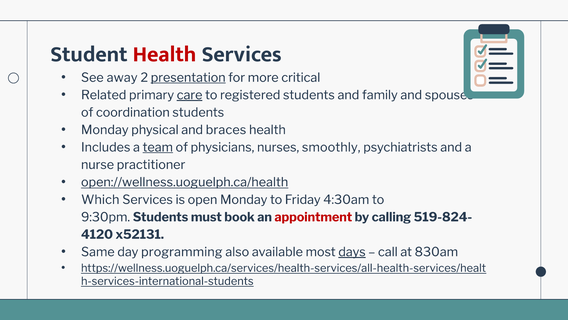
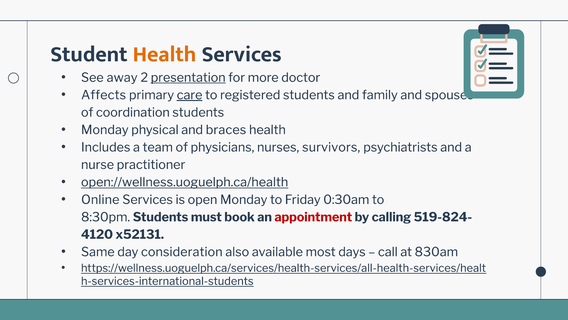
Health colour: red -> orange (165, 54)
critical: critical -> doctor (301, 78)
Related: Related -> Affects (104, 95)
team underline: present -> none (158, 147)
smoothly: smoothly -> survivors (331, 147)
Which: Which -> Online (100, 199)
4:30am: 4:30am -> 0:30am (346, 199)
9:30pm: 9:30pm -> 8:30pm (106, 217)
programming: programming -> consideration (182, 252)
days underline: present -> none (352, 252)
